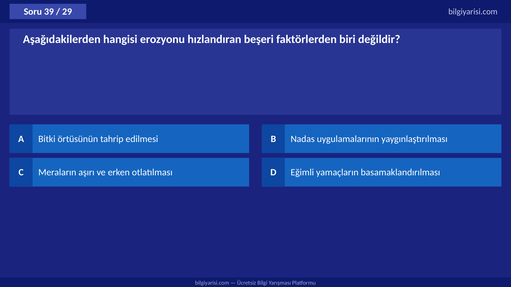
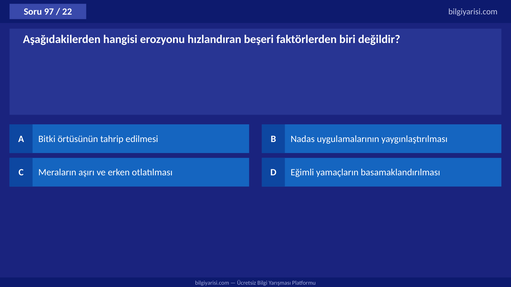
39: 39 -> 97 (49, 12)
29: 29 -> 22 (67, 12)
